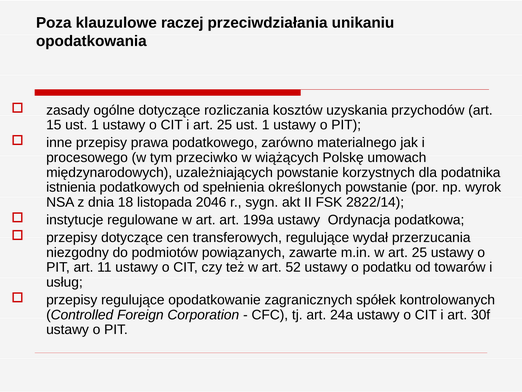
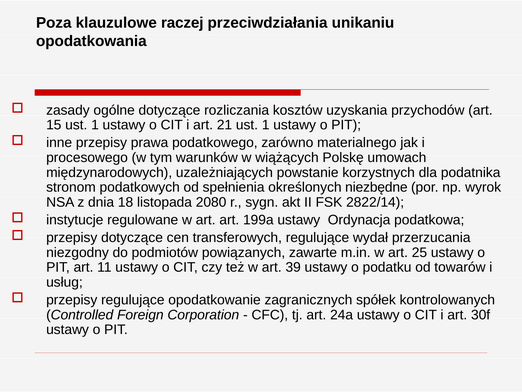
i art 25: 25 -> 21 (224, 125)
przeciwko: przeciwko -> warunków (207, 157)
istnienia: istnienia -> stronom (71, 187)
określonych powstanie: powstanie -> niezbędne (376, 187)
2046: 2046 -> 2080 (211, 202)
52: 52 -> 39 (293, 267)
